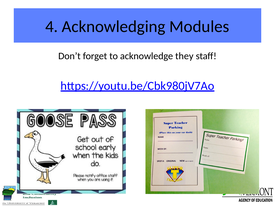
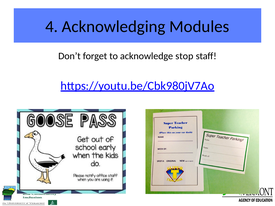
they: they -> stop (184, 56)
